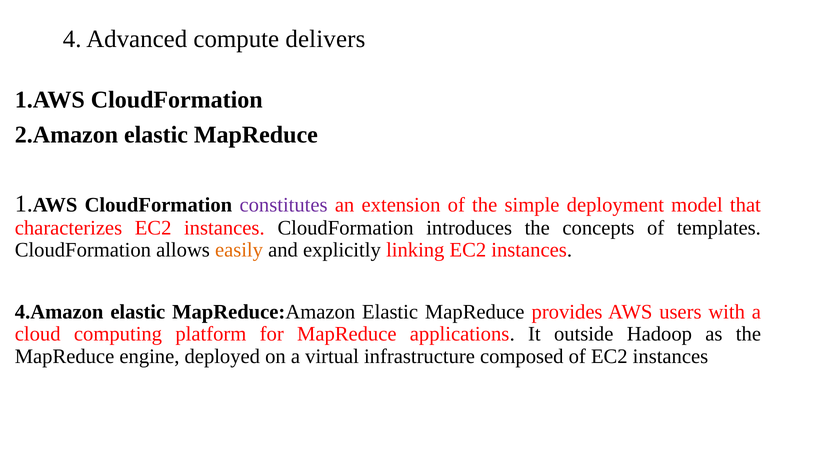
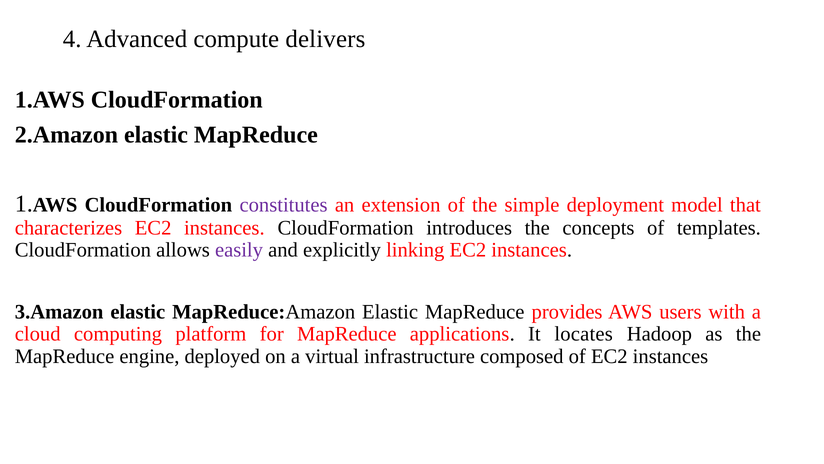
easily colour: orange -> purple (239, 250)
4.Amazon: 4.Amazon -> 3.Amazon (59, 311)
outside: outside -> locates (584, 334)
